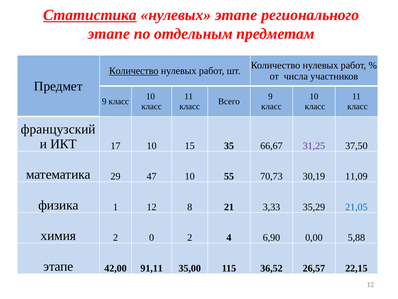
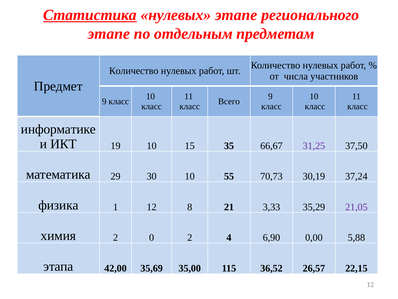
Количество underline: present -> none (134, 71)
французский: французский -> информатике (58, 129)
17: 17 -> 19 (116, 146)
47: 47 -> 30 (152, 176)
11,09: 11,09 -> 37,24 (356, 176)
21,05 colour: blue -> purple (356, 207)
этапе: этапе -> этапа (58, 266)
91,11: 91,11 -> 35,69 (152, 268)
